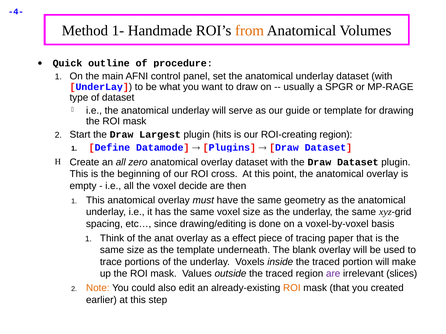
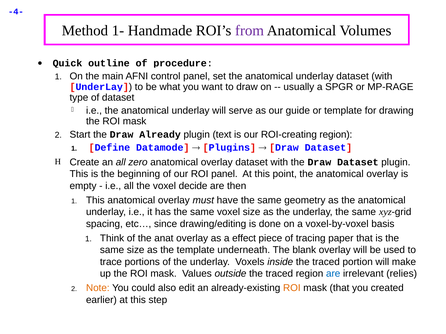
from colour: orange -> purple (250, 31)
Largest: Largest -> Already (160, 135)
hits: hits -> text (222, 135)
ROI cross: cross -> panel (224, 174)
are colour: purple -> blue (333, 274)
slices: slices -> relies (402, 274)
